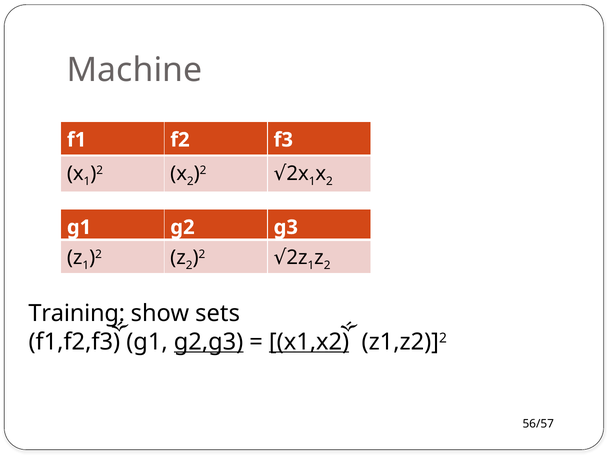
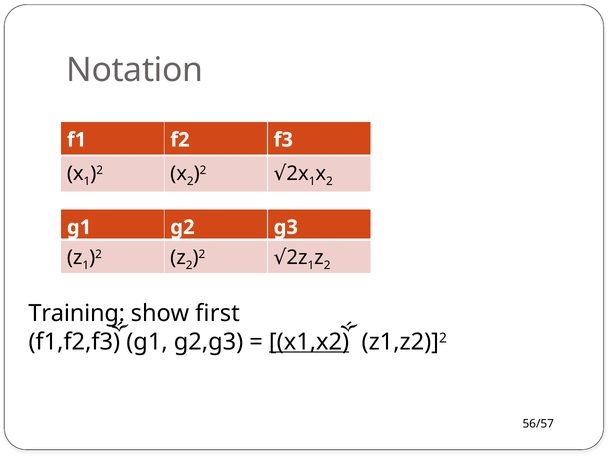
Machine: Machine -> Notation (135, 70)
sets: sets -> first (217, 313)
g2,g3 underline: present -> none (209, 342)
